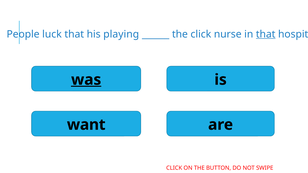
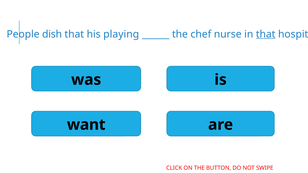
luck: luck -> dish (52, 34)
the click: click -> chef (201, 34)
was underline: present -> none (86, 80)
